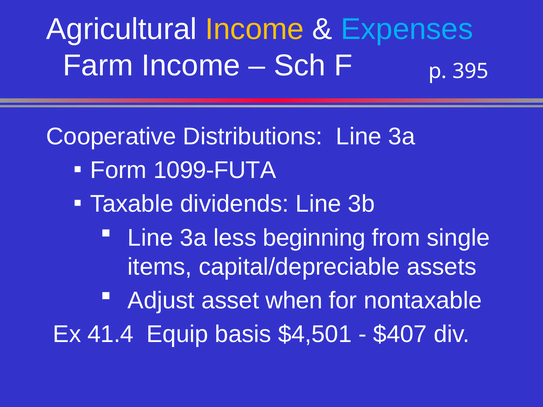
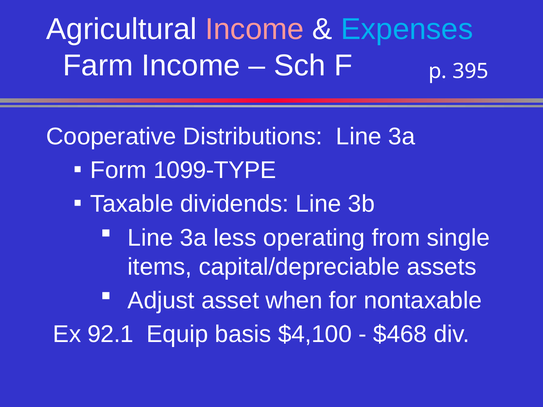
Income colour: yellow -> pink (255, 29)
1099-FUTA: 1099-FUTA -> 1099-TYPE (215, 170)
beginning: beginning -> operating (314, 238)
41.4: 41.4 -> 92.1 (111, 335)
$4,501: $4,501 -> $4,100 (315, 335)
$407: $407 -> $468 (400, 335)
